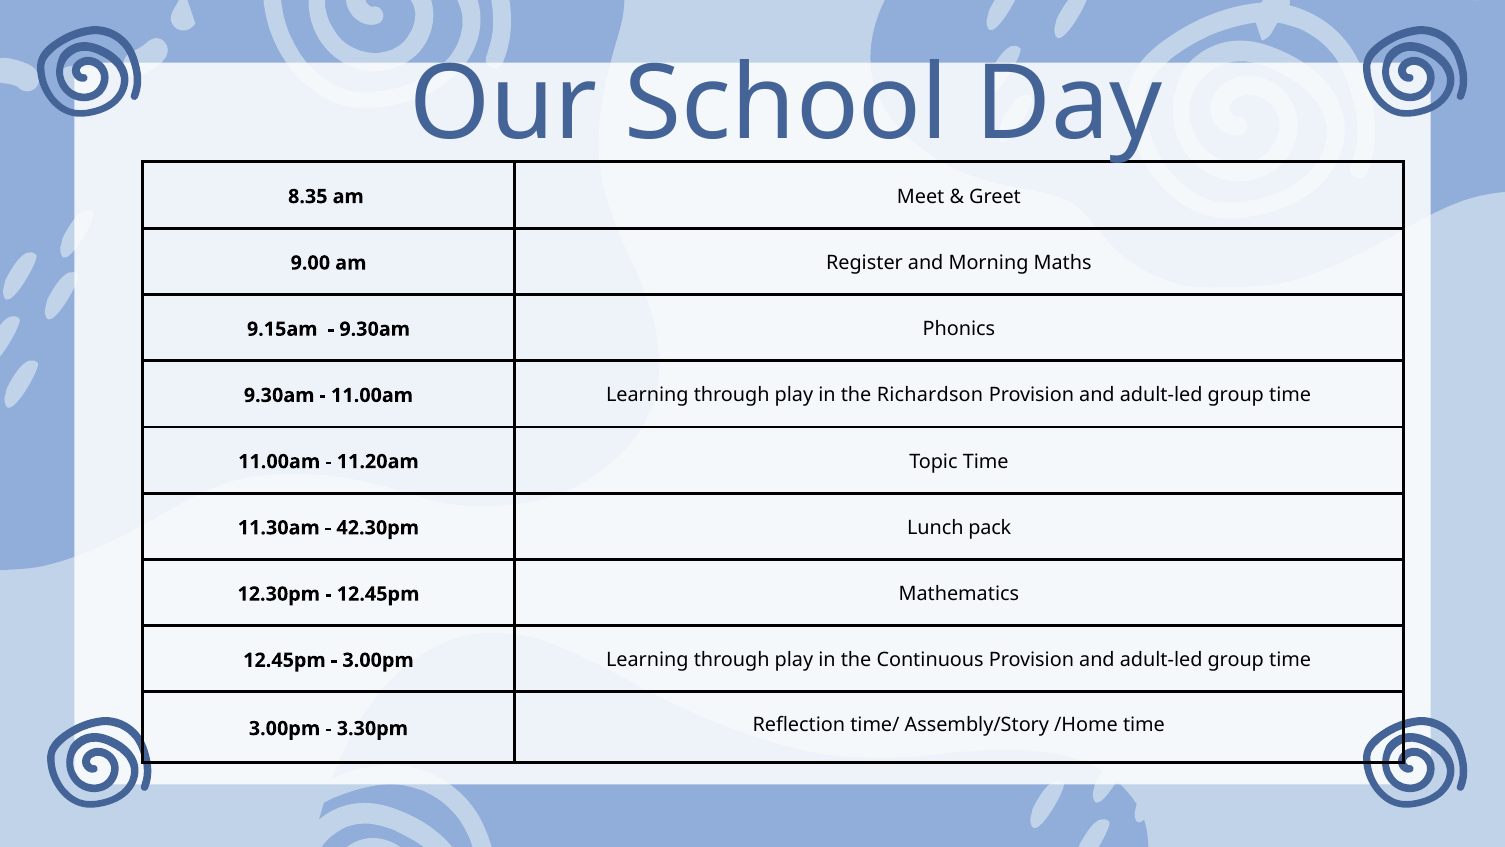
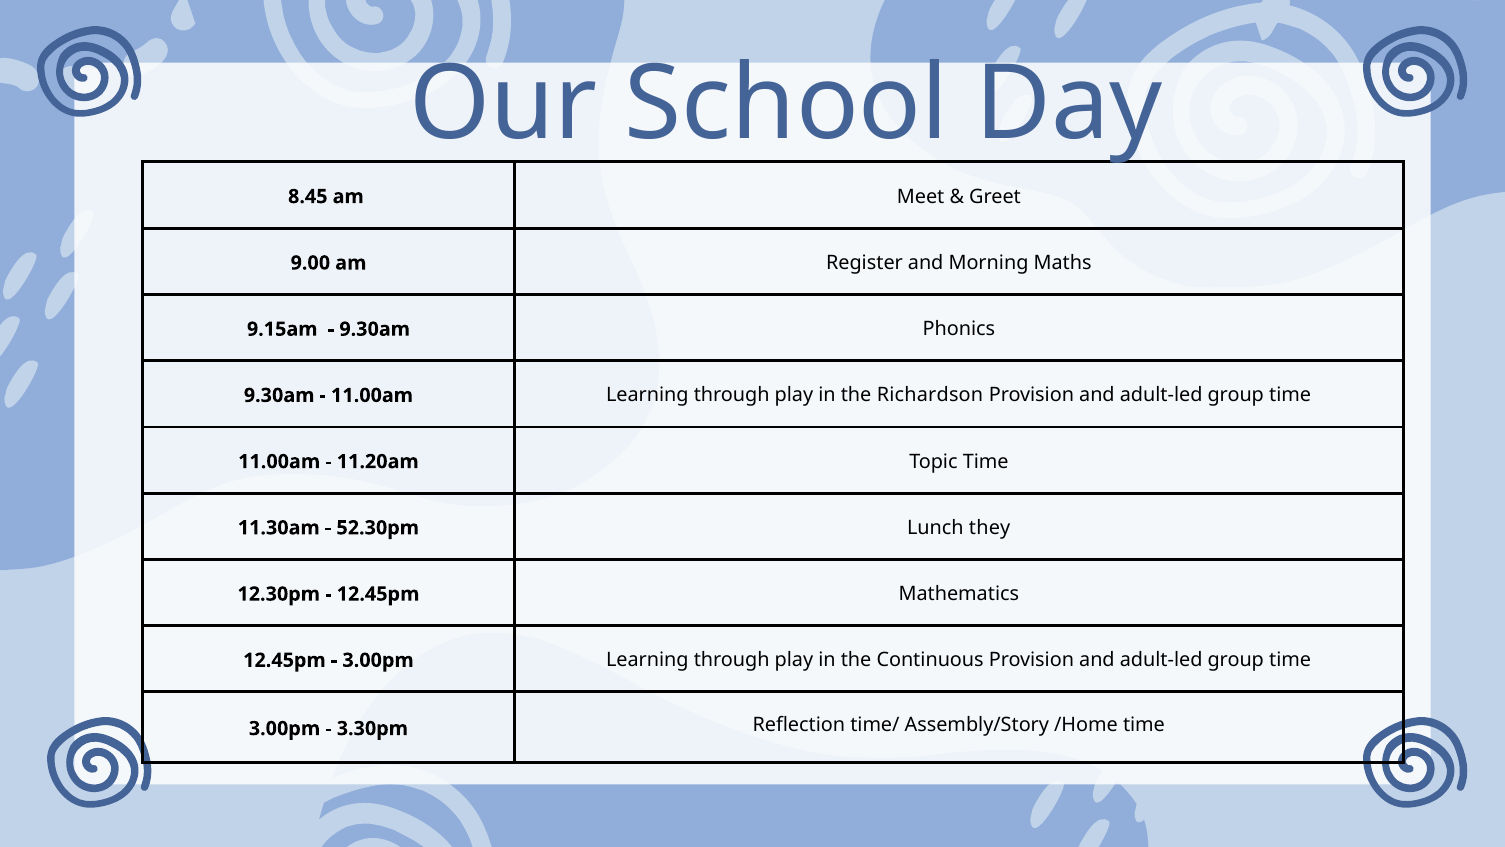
8.35: 8.35 -> 8.45 (308, 197)
42.30pm: 42.30pm -> 52.30pm (378, 528)
pack: pack -> they (990, 528)
